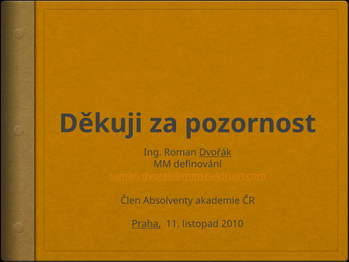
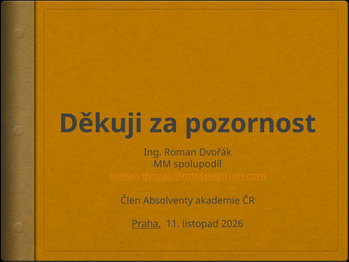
Dvořák underline: present -> none (215, 152)
definování: definování -> spolupodíl (198, 164)
2010: 2010 -> 2026 (232, 224)
